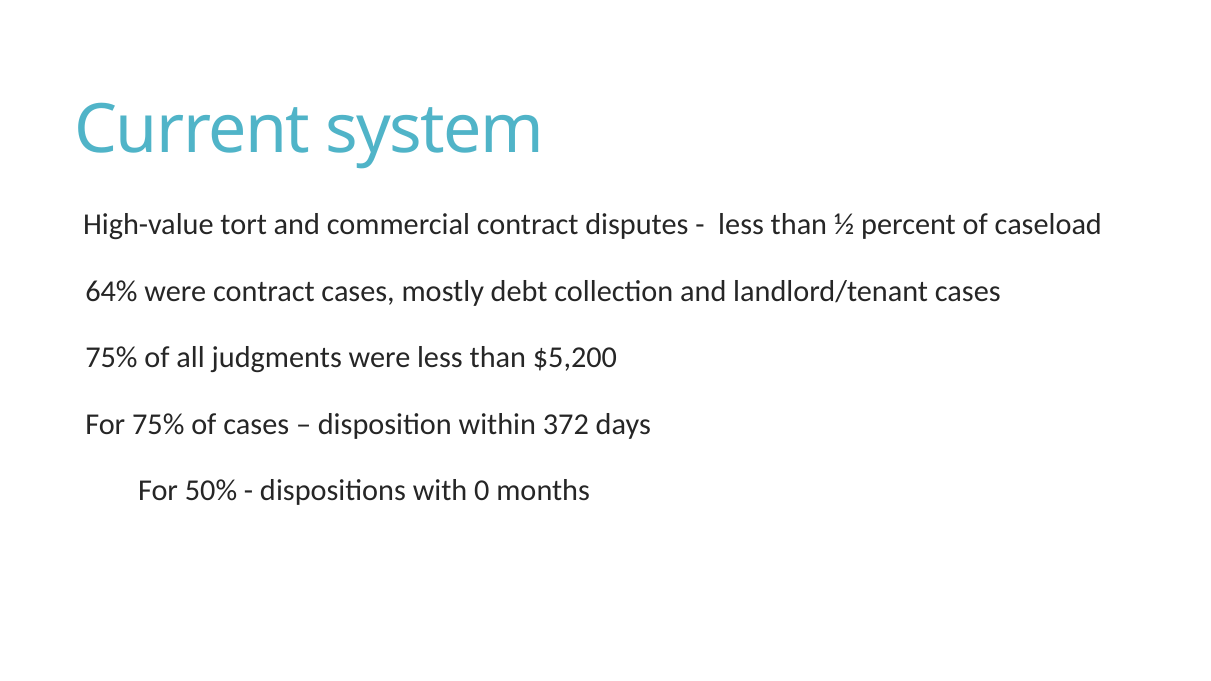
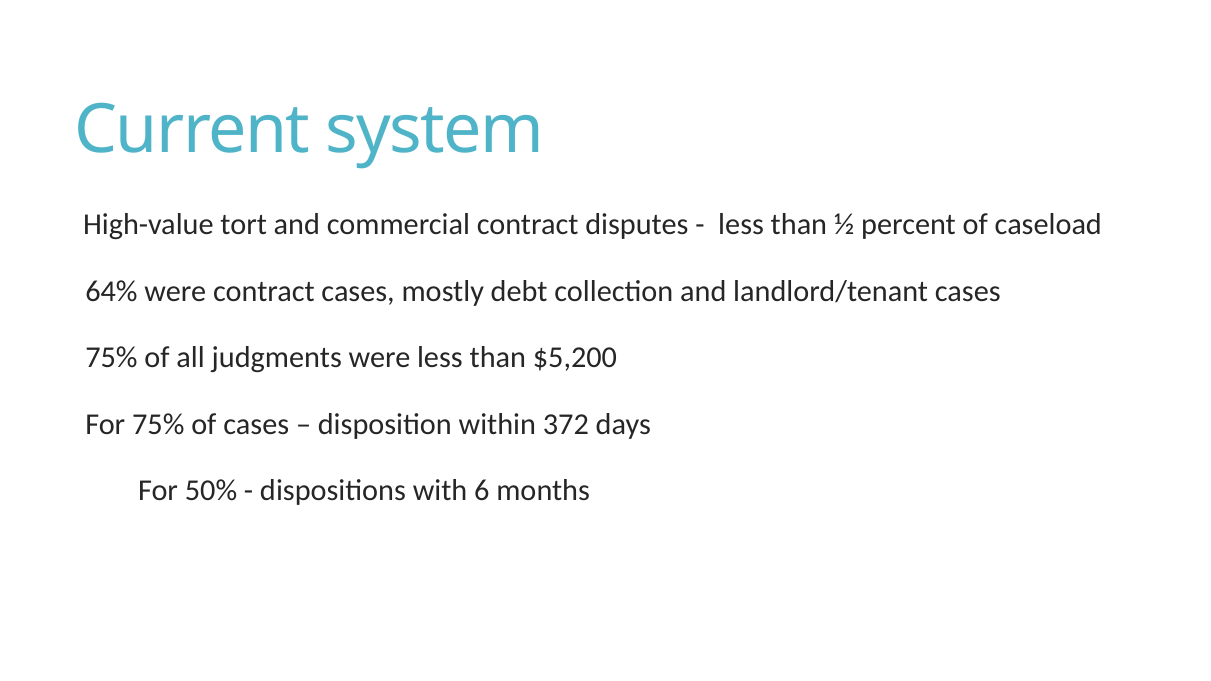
0: 0 -> 6 (482, 491)
